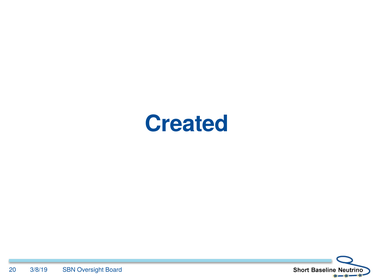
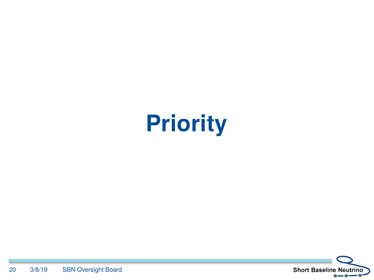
Created: Created -> Priority (187, 124)
